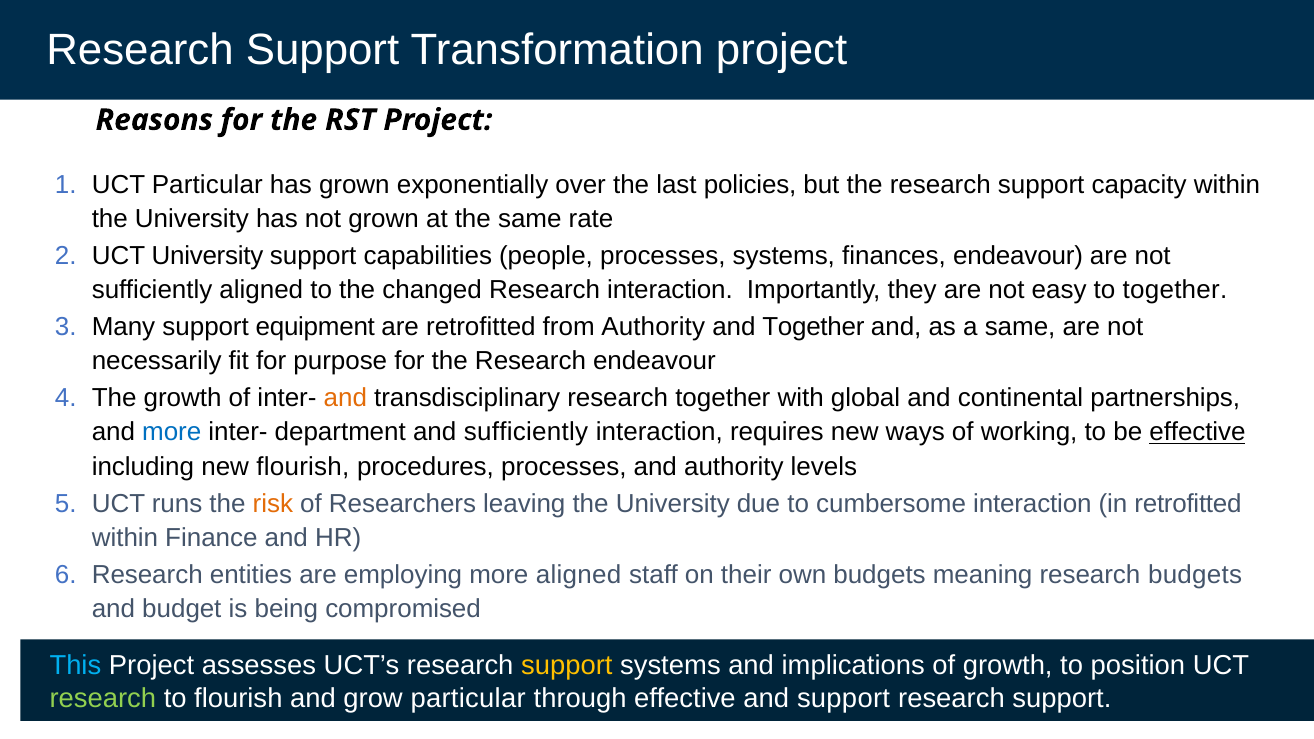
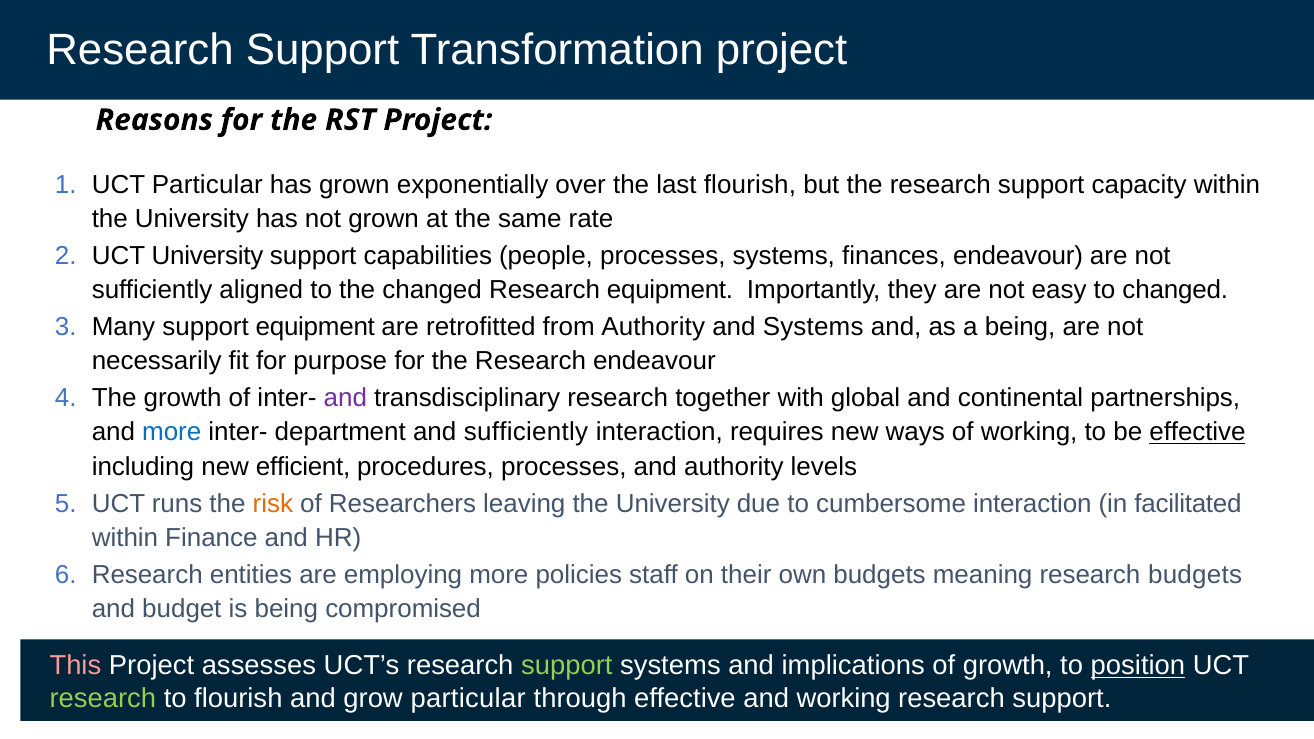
last policies: policies -> flourish (750, 185)
Research interaction: interaction -> equipment (670, 290)
to together: together -> changed (1175, 290)
and Together: Together -> Systems (813, 327)
a same: same -> being (1020, 327)
and colour: orange -> purple (345, 398)
new flourish: flourish -> efficient (303, 467)
in retrofitted: retrofitted -> facilitated (1188, 504)
more aligned: aligned -> policies (579, 575)
This colour: light blue -> pink (75, 666)
support colour: yellow -> light green (567, 666)
position underline: none -> present (1138, 666)
and support: support -> working (844, 699)
